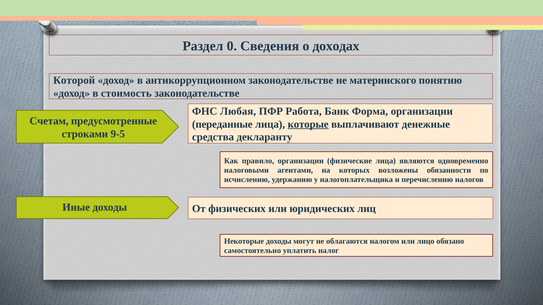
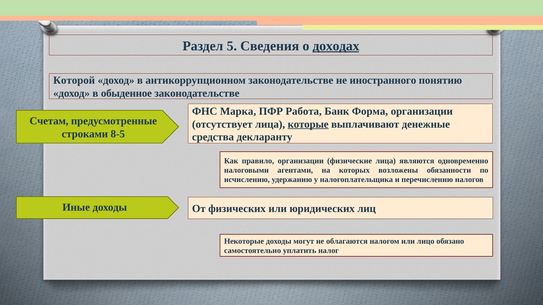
0: 0 -> 5 (232, 46)
доходах underline: none -> present (336, 46)
материнского: материнского -> иностранного (383, 80)
стоимость: стоимость -> обыденное (126, 93)
Любая: Любая -> Марка (238, 111)
переданные: переданные -> отсутствует (222, 124)
9-5: 9-5 -> 8-5 (118, 134)
